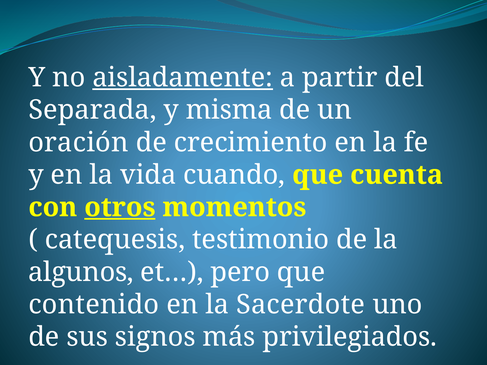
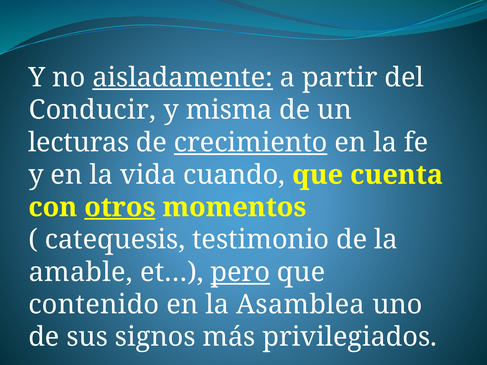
Separada: Separada -> Conducir (92, 110)
oración: oración -> lecturas (79, 143)
crecimiento underline: none -> present (251, 143)
algunos: algunos -> amable (81, 272)
pero underline: none -> present (240, 272)
Sacerdote: Sacerdote -> Asamblea (301, 305)
